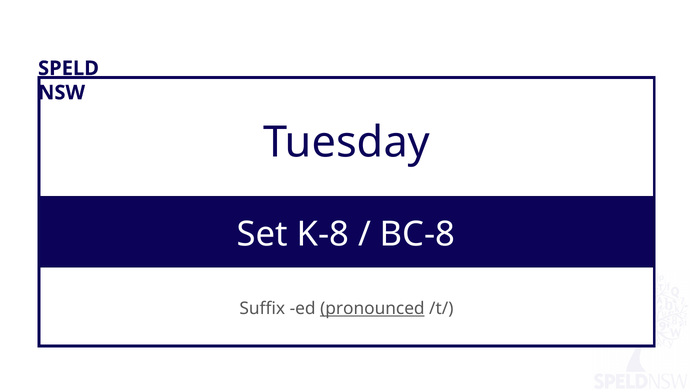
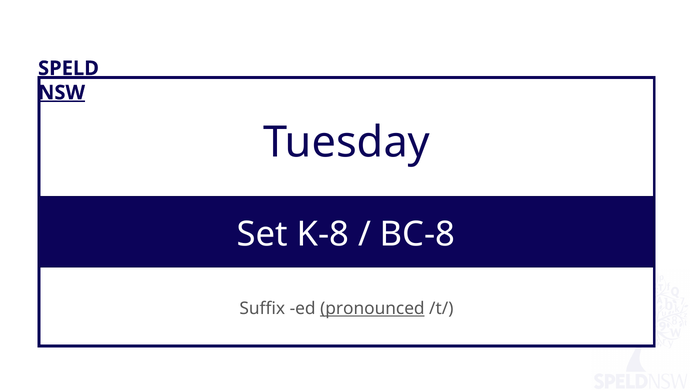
NSW underline: none -> present (62, 93)
